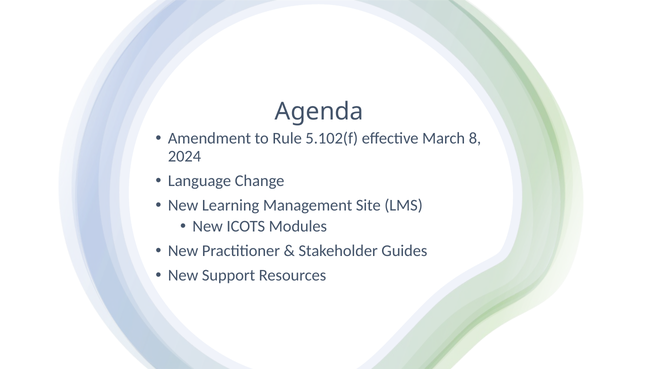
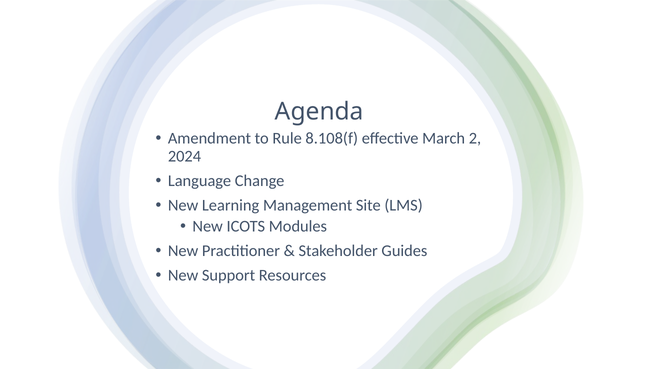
5.102(f: 5.102(f -> 8.108(f (332, 139)
8: 8 -> 2 (475, 139)
